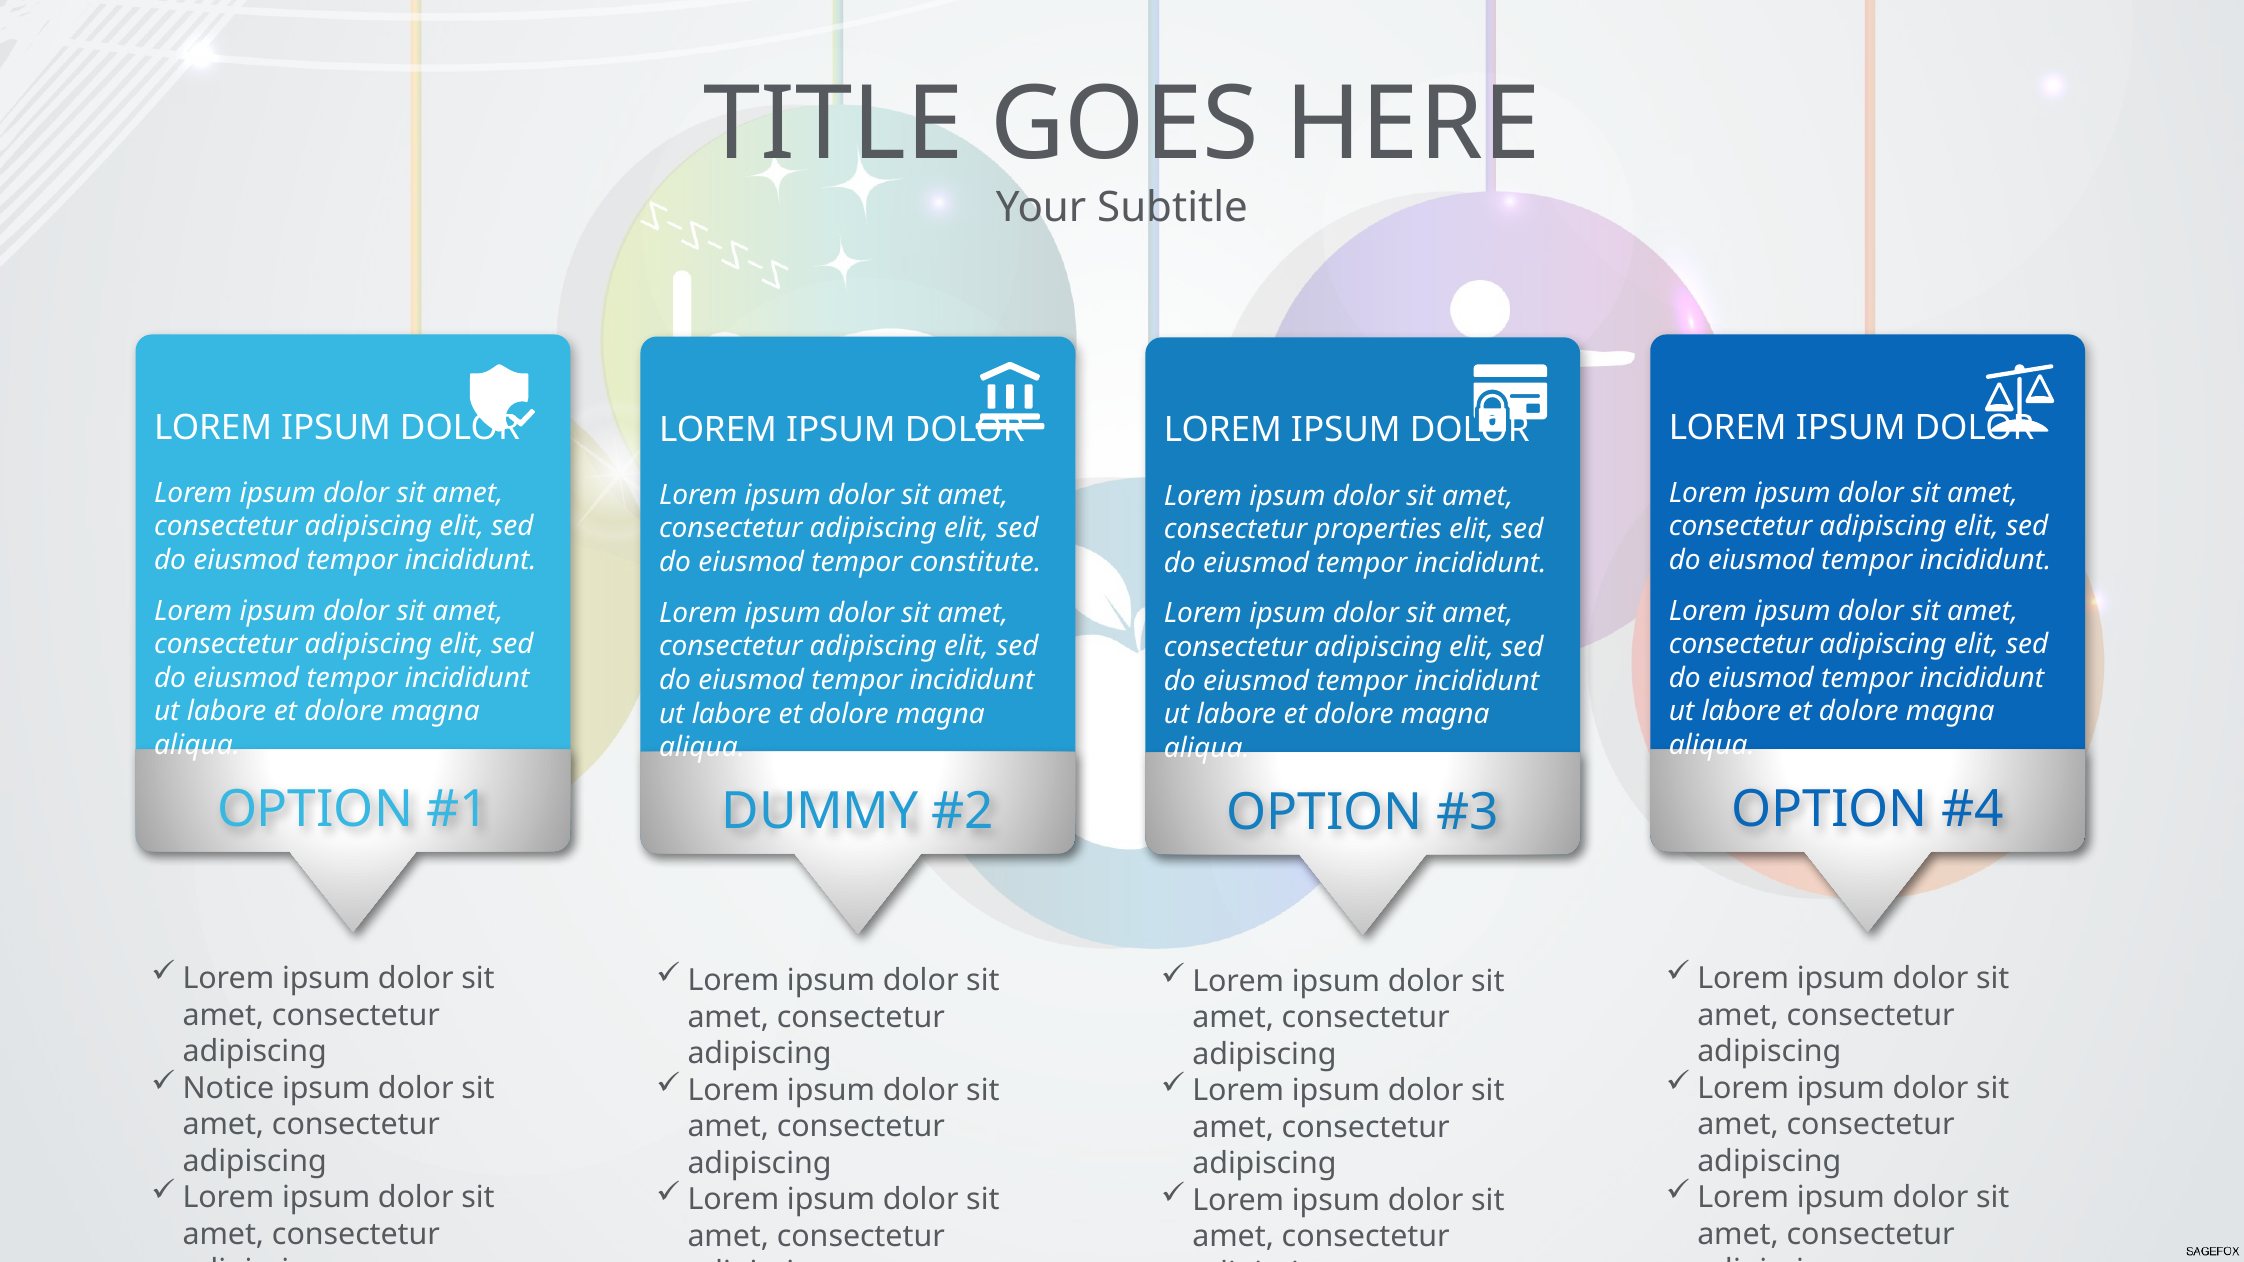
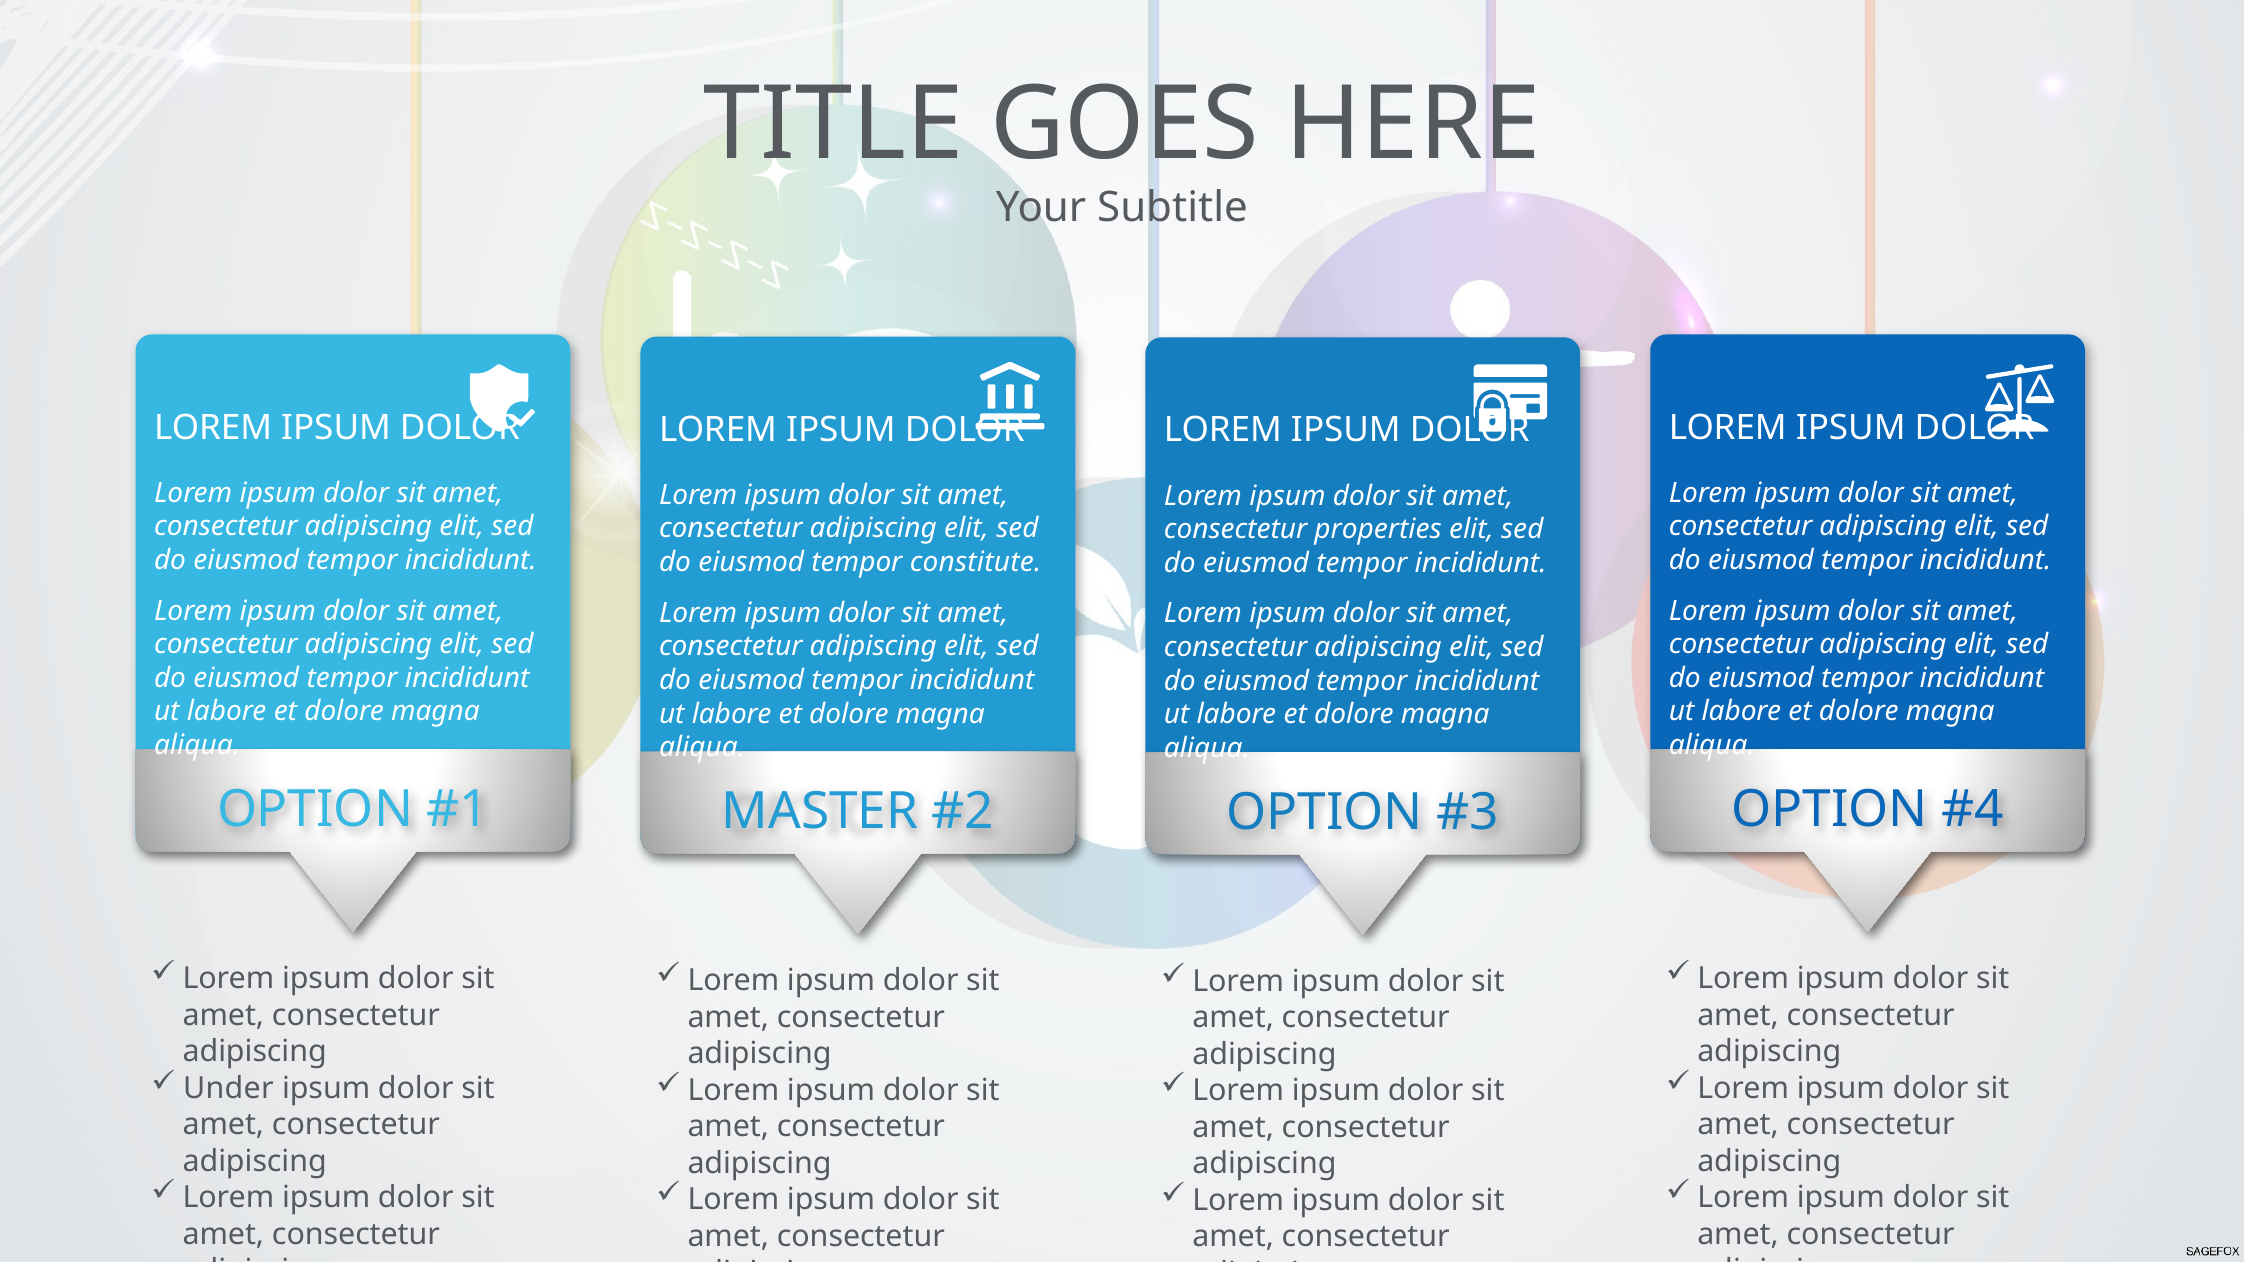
DUMMY: DUMMY -> MASTER (820, 811)
Notice: Notice -> Under (228, 1088)
